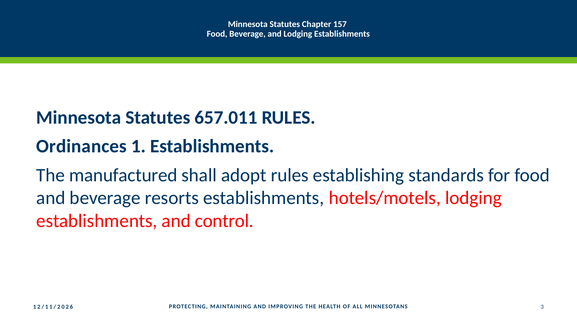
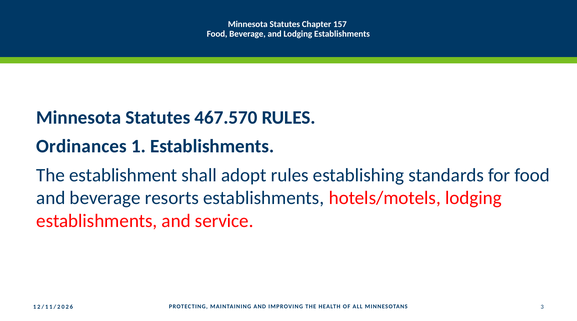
657.011: 657.011 -> 467.570 (226, 117)
manufactured: manufactured -> establishment (123, 175)
control: control -> service (224, 221)
